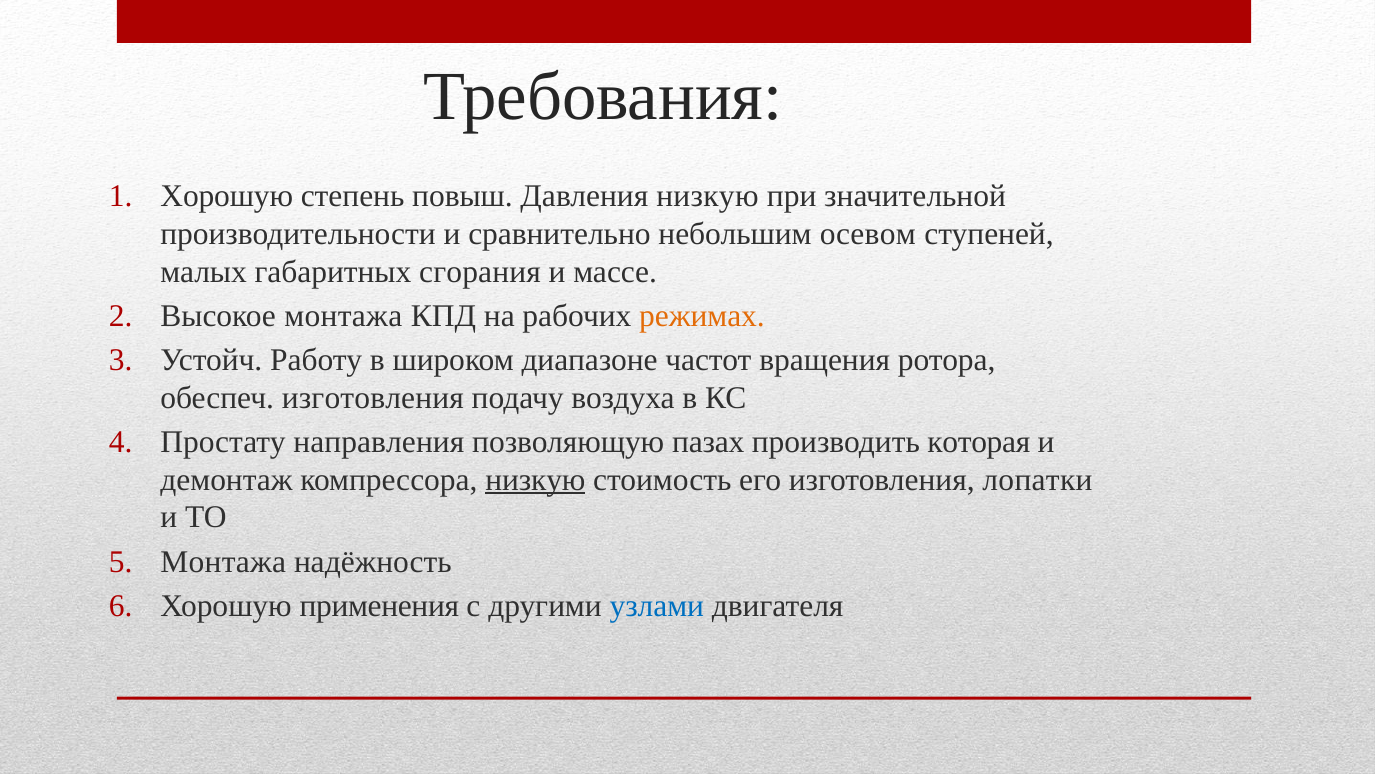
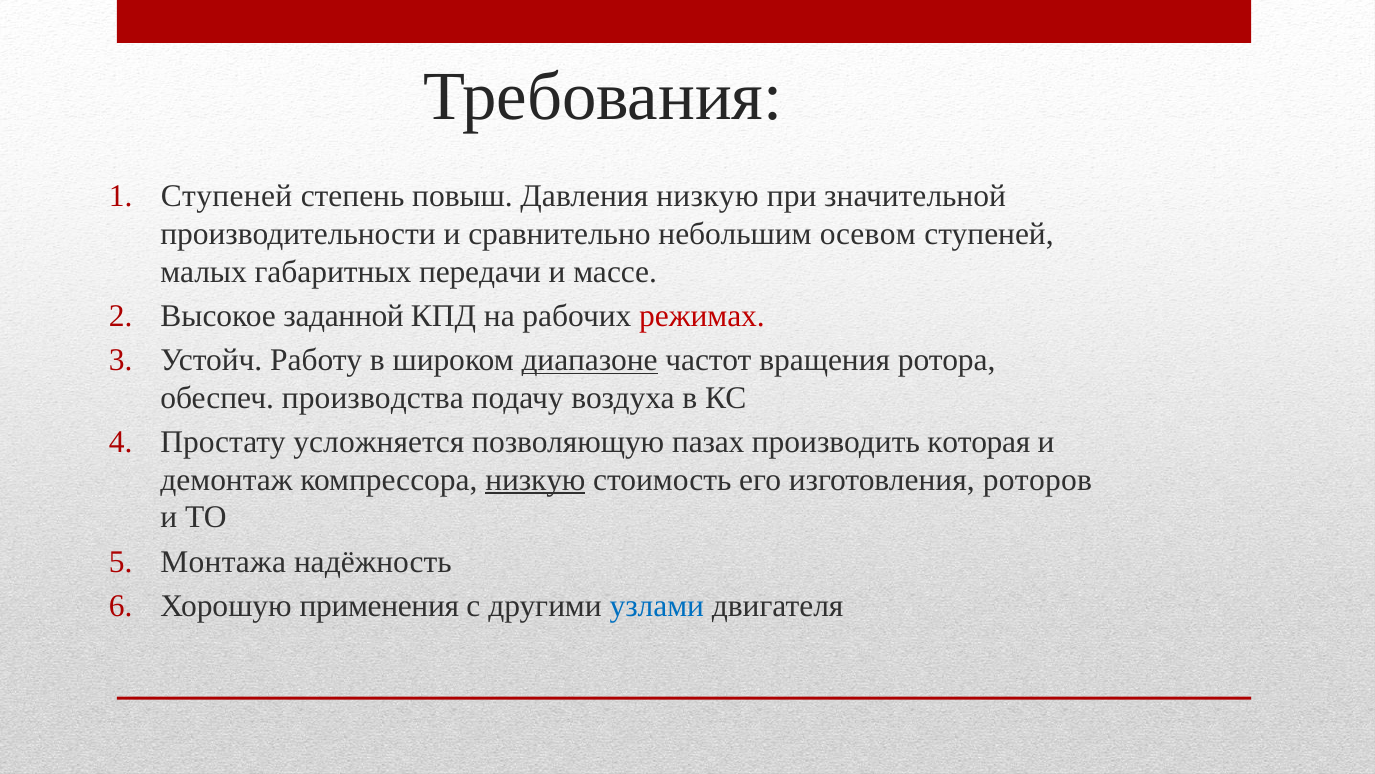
Хорошую: Хорошую -> Ступеней (227, 196)
сгорания: сгорания -> передачи (480, 271)
Высокое монтажа: монтажа -> заданной (344, 316)
режимах colour: orange -> red (702, 316)
диапазоне underline: none -> present (590, 360)
обеспеч изготовления: изготовления -> производства (373, 397)
направления: направления -> усложняется (379, 442)
лопатки: лопатки -> роторов (1037, 479)
